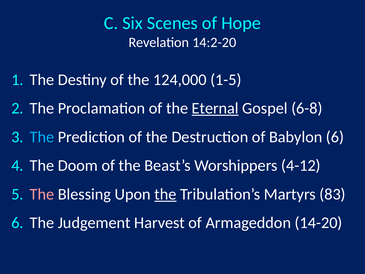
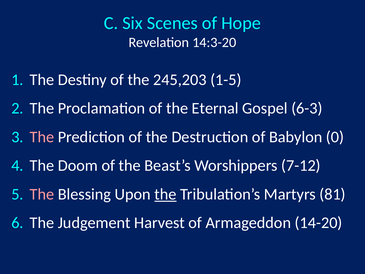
14:2-20: 14:2-20 -> 14:3-20 (214, 42)
124,000: 124,000 -> 245,203 (180, 80)
Eternal underline: present -> none (215, 108)
6-8: 6-8 -> 6-3 (307, 108)
The colour: light blue -> pink (42, 137)
Babylon 6: 6 -> 0 (335, 137)
4-12: 4-12 -> 7-12 (301, 165)
83: 83 -> 81 (333, 194)
